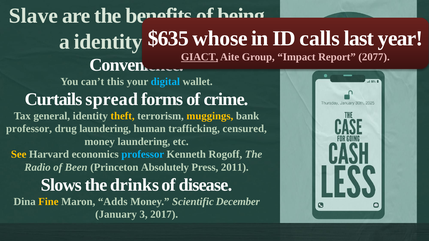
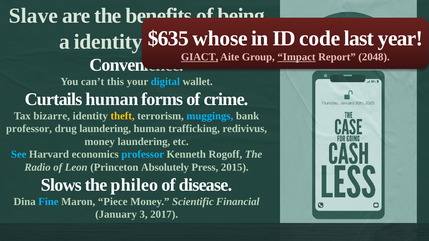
calls: calls -> code (320, 39)
Impact underline: none -> present (297, 57)
2077: 2077 -> 2048 (374, 57)
Curtails spread: spread -> human (112, 99)
general: general -> bizarre (52, 116)
muggings colour: yellow -> light blue (210, 116)
censured: censured -> redivivus (245, 129)
See colour: yellow -> light blue (19, 155)
Been: Been -> Leon (76, 167)
2011: 2011 -> 2015 (235, 167)
drinks: drinks -> phileo (134, 185)
Fine colour: yellow -> light blue (48, 202)
Adds: Adds -> Piece (113, 202)
December: December -> Financial (238, 202)
